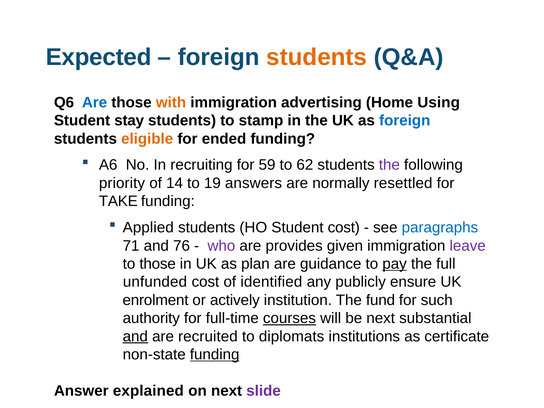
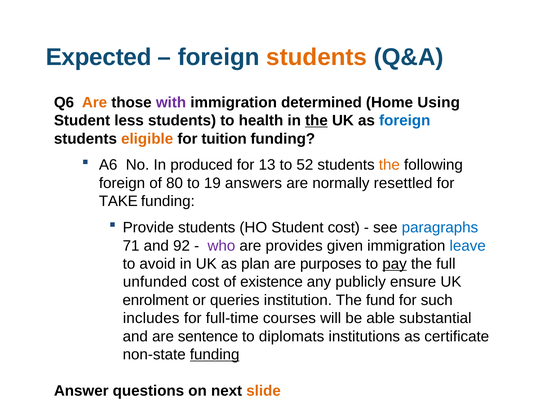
Are colour: blue -> orange (95, 102)
with colour: orange -> purple (171, 102)
advertising: advertising -> determined (321, 102)
stay: stay -> less (129, 121)
stamp: stamp -> health (261, 121)
the underline: none -> present (316, 121)
ended: ended -> tuition (224, 139)
recruiting: recruiting -> produced (202, 165)
59: 59 -> 13 (267, 165)
62: 62 -> 52 (305, 165)
the colour: purple -> orange (389, 165)
priority: priority -> foreign (122, 183)
14: 14 -> 80 (175, 183)
Applied: Applied -> Provide (148, 228)
76: 76 -> 92 (182, 246)
leave colour: purple -> blue (468, 246)
to those: those -> avoid (158, 264)
guidance: guidance -> purposes (331, 264)
identified: identified -> existence (272, 282)
actively: actively -> queries (235, 300)
authority: authority -> includes (151, 318)
courses underline: present -> none (289, 318)
be next: next -> able (381, 318)
and underline: present -> none (135, 336)
recruited: recruited -> sentence (208, 336)
explained: explained -> questions (148, 391)
slide colour: purple -> orange (264, 391)
